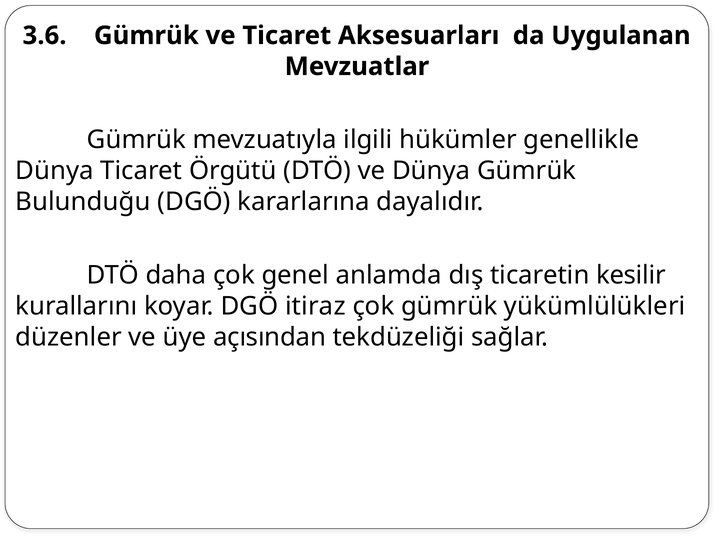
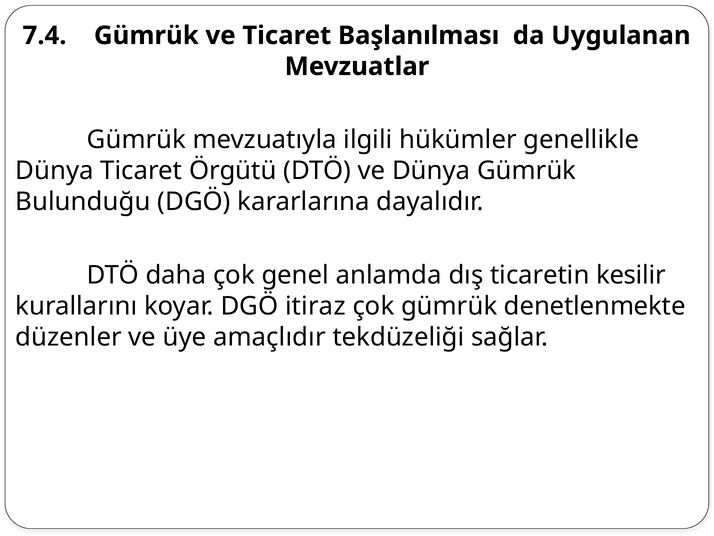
3.6: 3.6 -> 7.4 (45, 36)
Aksesuarları: Aksesuarları -> Başlanılması (419, 36)
yükümlülükleri: yükümlülükleri -> denetlenmekte (595, 306)
açısından: açısından -> amaçlıdır (269, 337)
